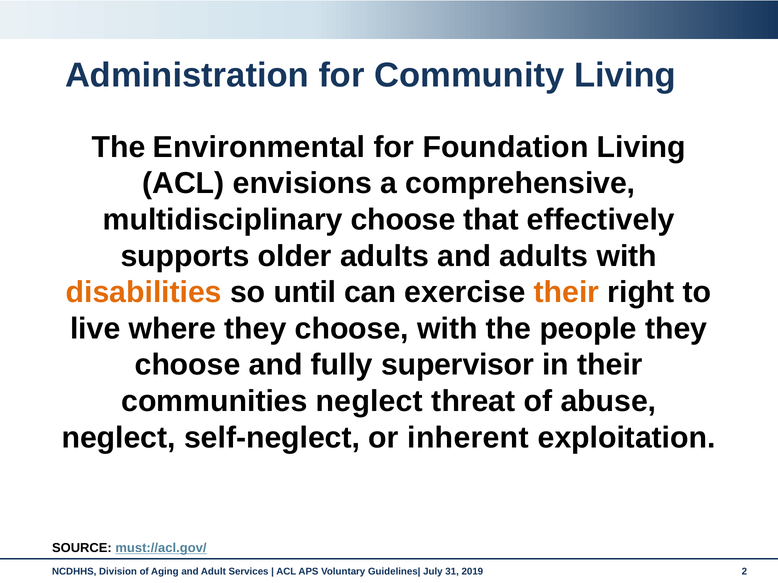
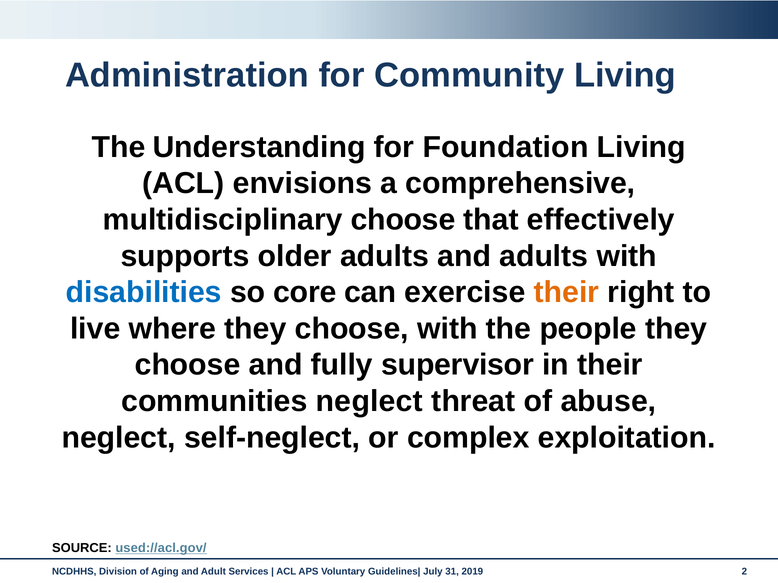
Environmental: Environmental -> Understanding (259, 147)
disabilities colour: orange -> blue (144, 293)
until: until -> core (305, 293)
inherent: inherent -> complex (468, 438)
must://acl.gov/: must://acl.gov/ -> used://acl.gov/ (161, 549)
